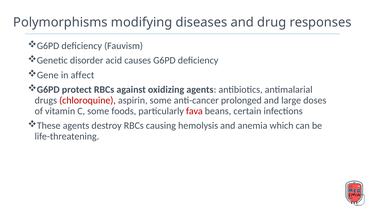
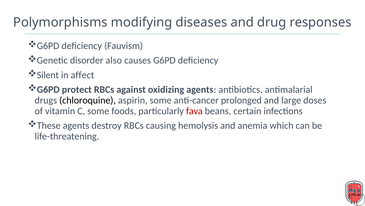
acid: acid -> also (114, 60)
Gene: Gene -> Silent (48, 75)
chloroquine colour: red -> black (88, 100)
